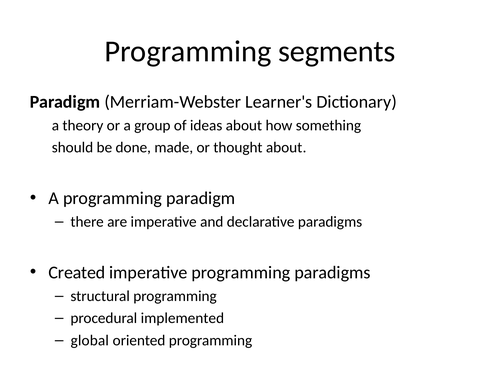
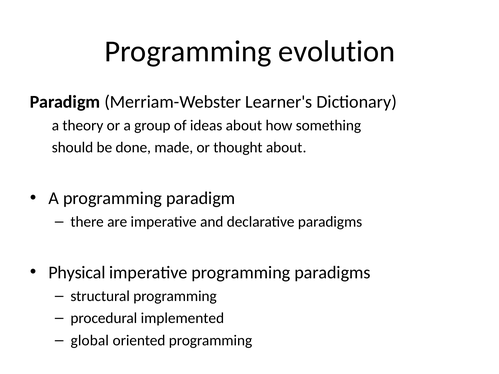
segments: segments -> evolution (337, 51)
Created: Created -> Physical (77, 273)
